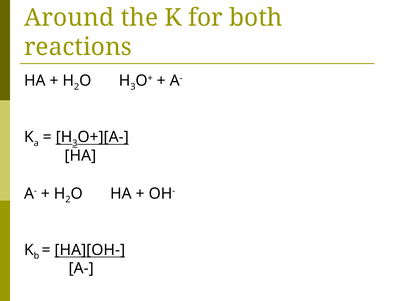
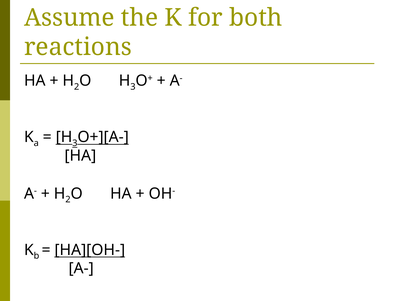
Around: Around -> Assume (69, 18)
